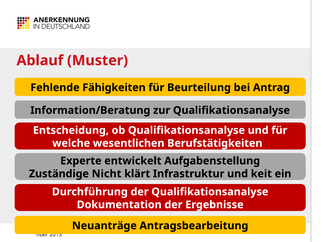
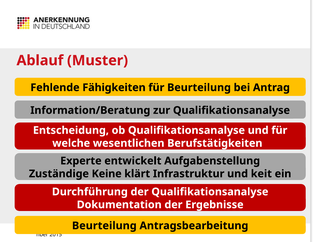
Nicht: Nicht -> Keine (107, 174)
Neuanträge: Neuanträge -> Beurteilung (104, 226)
